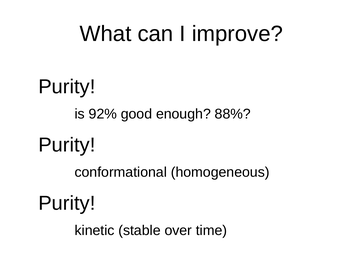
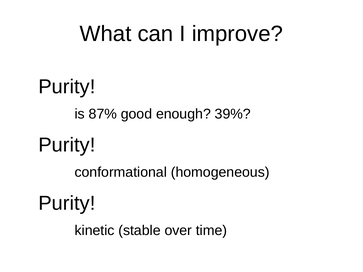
92%: 92% -> 87% (103, 114)
88%: 88% -> 39% (233, 114)
